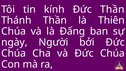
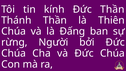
ngày: ngày -> rừng (14, 42)
